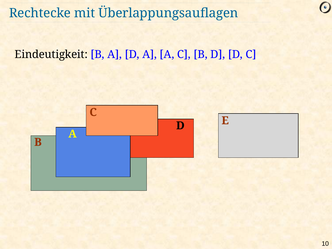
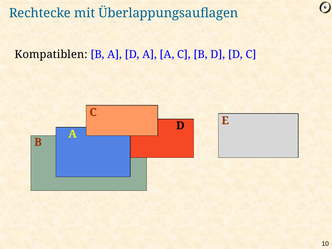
Eindeutigkeit: Eindeutigkeit -> Kompatiblen (51, 54)
